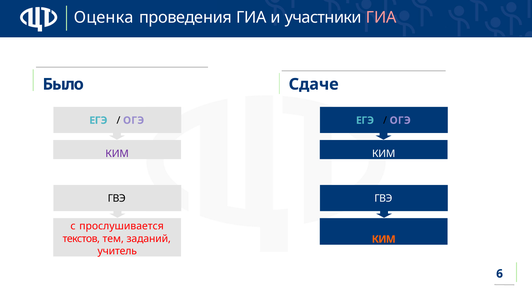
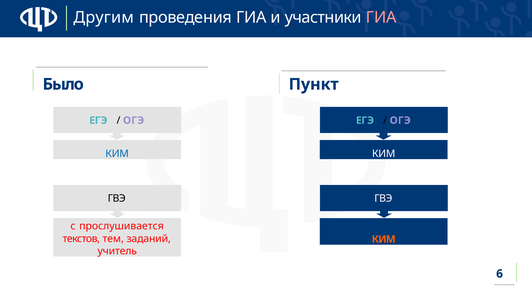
Оценка: Оценка -> Другим (104, 17)
Сдаче: Сдаче -> Пункт (314, 84)
КИМ colour: purple -> blue (117, 154)
